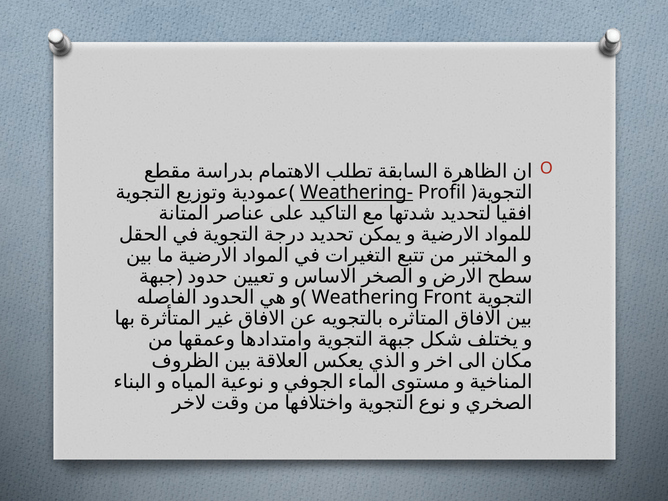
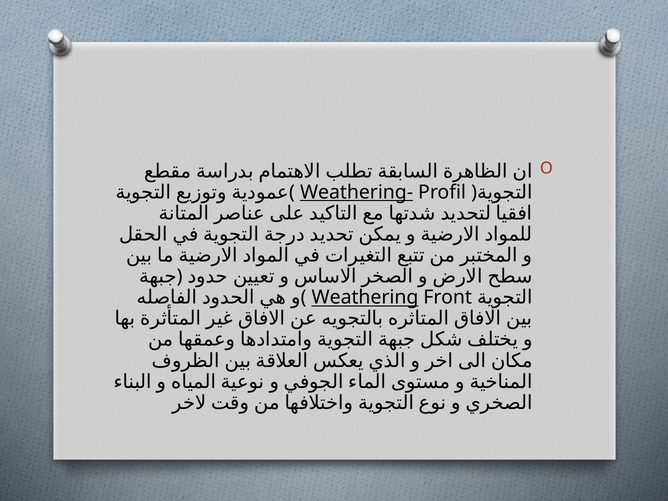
Weathering underline: none -> present (365, 297)
